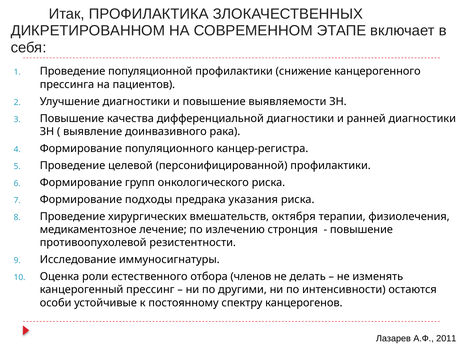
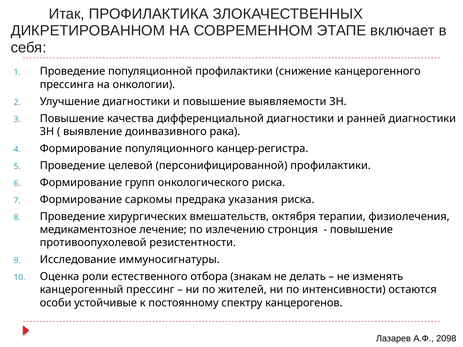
пациентов: пациентов -> онкологии (144, 85)
подходы: подходы -> саркомы (149, 200)
членов: членов -> знакам (251, 277)
другими: другими -> жителей (242, 290)
2011: 2011 -> 2098 (446, 339)
